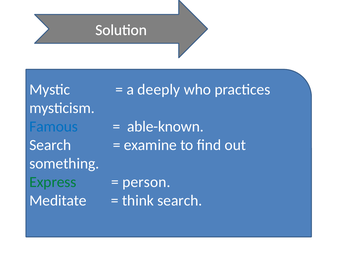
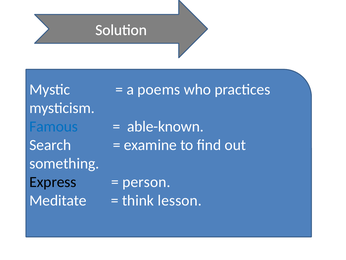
deeply: deeply -> poems (159, 89)
Express colour: green -> black (53, 182)
think search: search -> lesson (180, 200)
